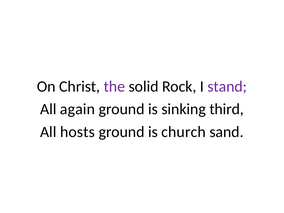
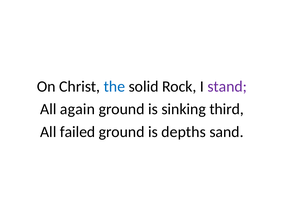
the colour: purple -> blue (114, 86)
hosts: hosts -> failed (78, 132)
church: church -> depths (184, 132)
